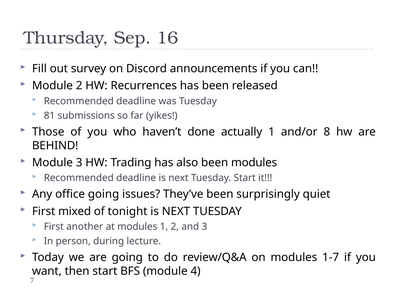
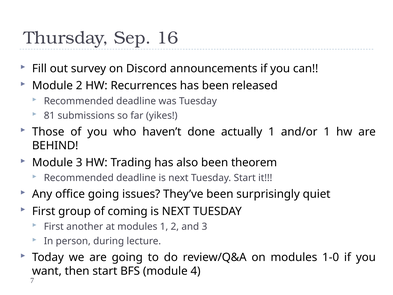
and/or 8: 8 -> 1 (327, 132)
been modules: modules -> theorem (254, 162)
mixed: mixed -> group (75, 211)
tonight: tonight -> coming (128, 211)
1-7: 1-7 -> 1-0 (331, 257)
